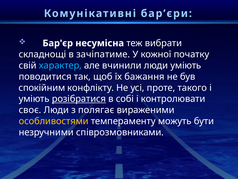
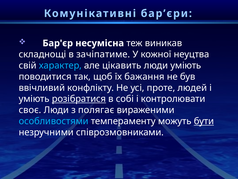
вибрати: вибрати -> виникав (163, 43)
початку: початку -> неуцтва (191, 54)
вчинили: вчинили -> цікавить (122, 65)
спокійним: спокійним -> ввічливий (42, 88)
такого: такого -> людей (192, 88)
особливостями colour: yellow -> light blue (54, 121)
бути underline: none -> present (204, 121)
